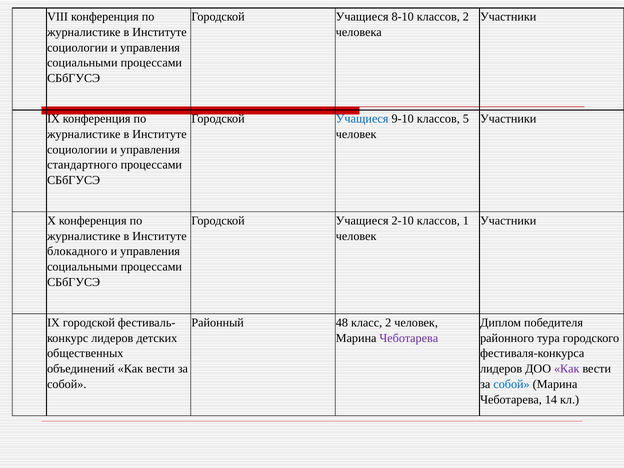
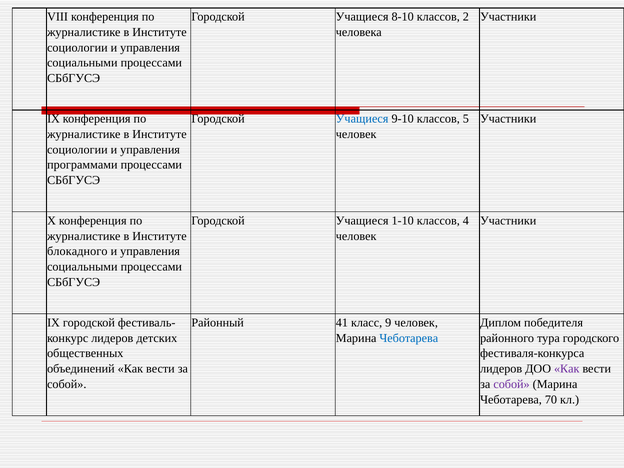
стандартного: стандартного -> программами (82, 165)
2-10: 2-10 -> 1-10 (403, 221)
1: 1 -> 4 (466, 221)
48: 48 -> 41 (342, 323)
класс 2: 2 -> 9 (388, 323)
Чеботарева colour: purple -> blue (409, 338)
собой colour: blue -> purple (512, 384)
14: 14 -> 70 (551, 400)
